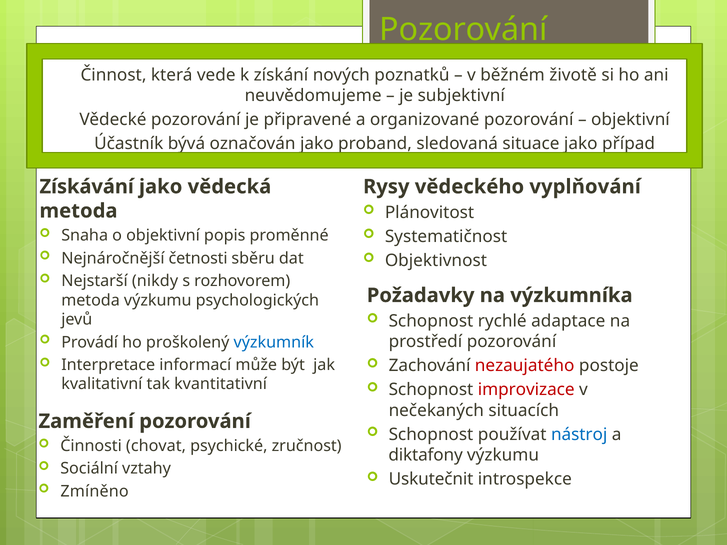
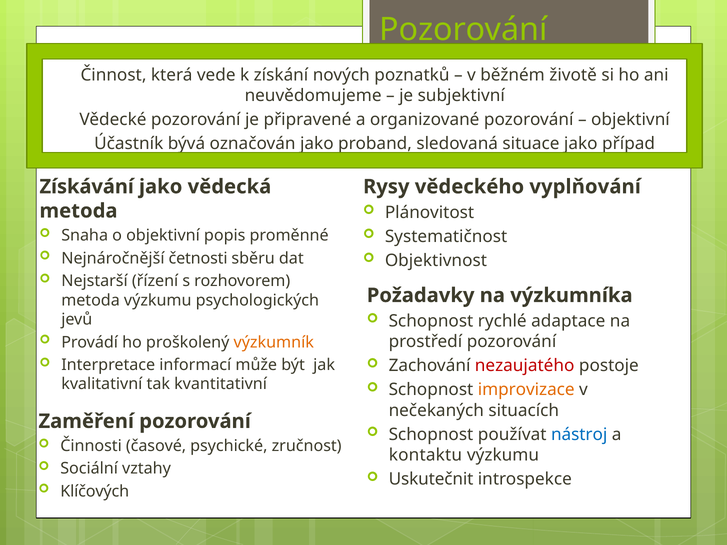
nikdy: nikdy -> řízení (155, 281)
výzkumník colour: blue -> orange (274, 342)
improvizace colour: red -> orange (526, 390)
chovat: chovat -> časové (156, 446)
diktafony: diktafony -> kontaktu (425, 455)
Zmíněno: Zmíněno -> Klíčových (95, 491)
